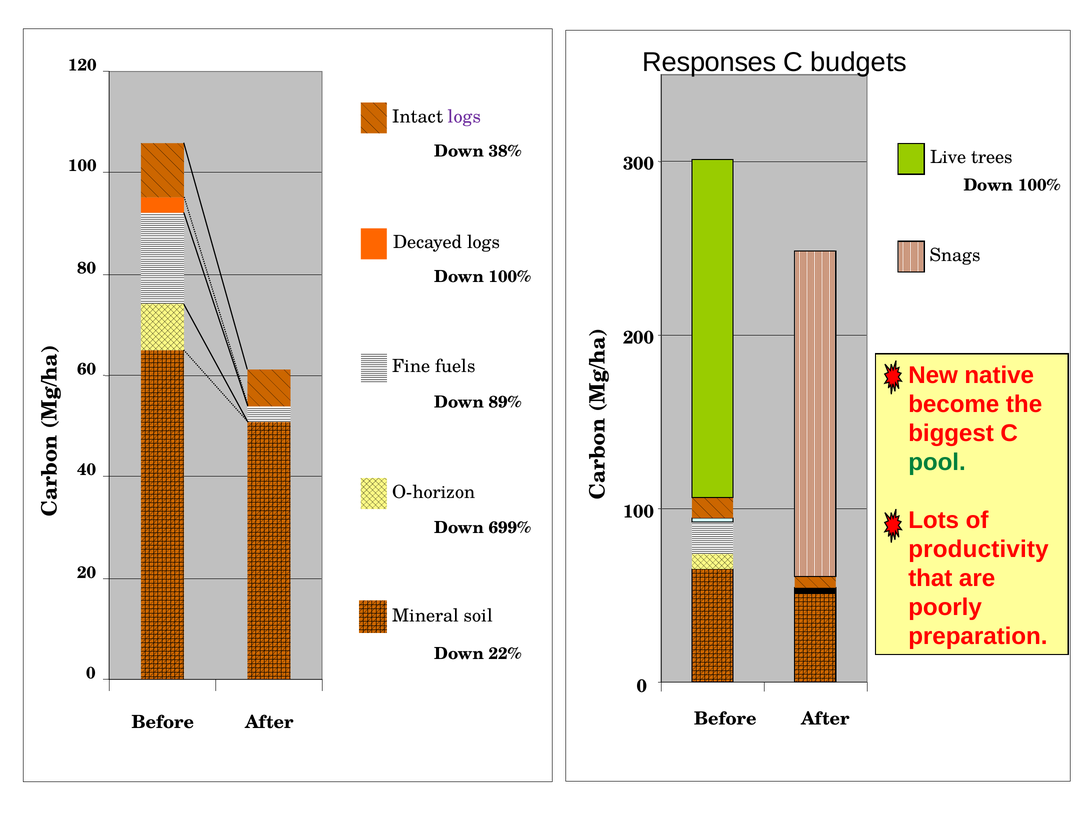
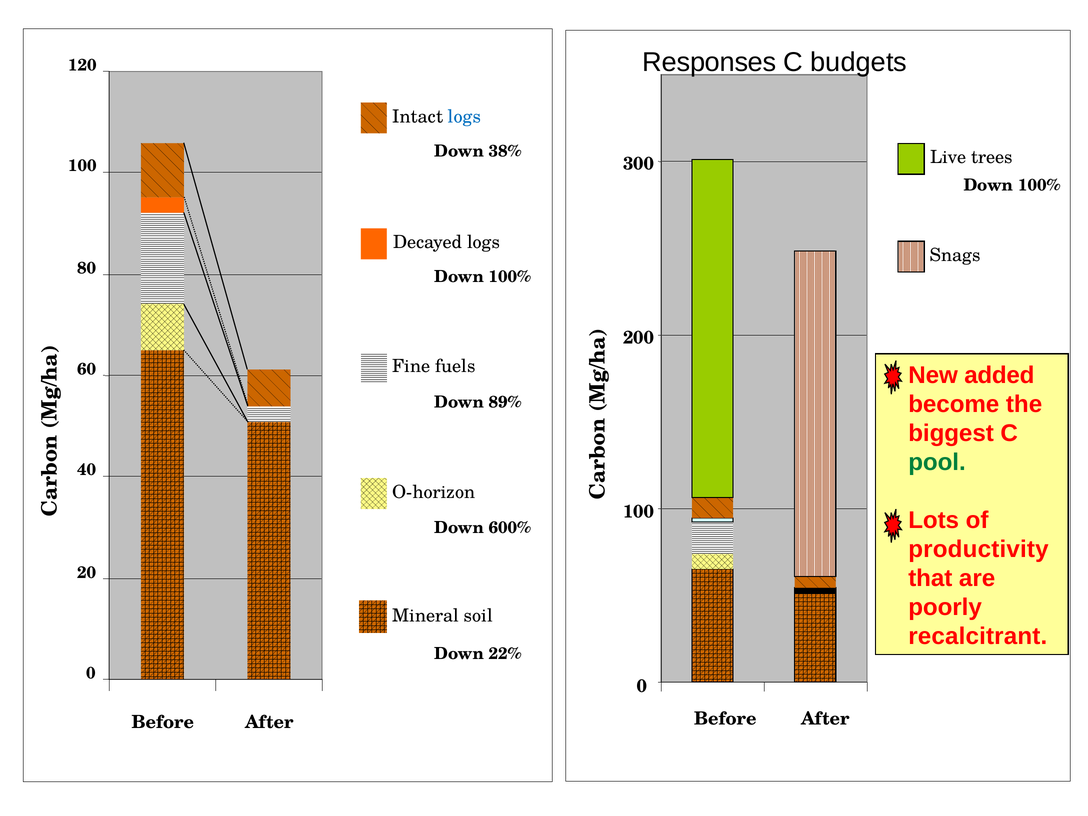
logs colour: purple -> blue (464, 117)
native: native -> added (999, 375)
699%: 699% -> 600% (510, 528)
preparation: preparation -> recalcitrant (978, 636)
